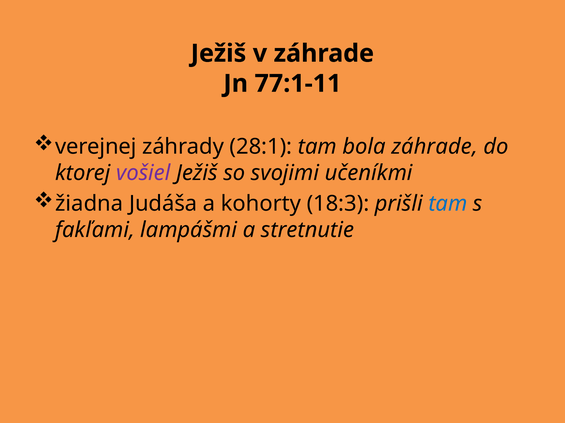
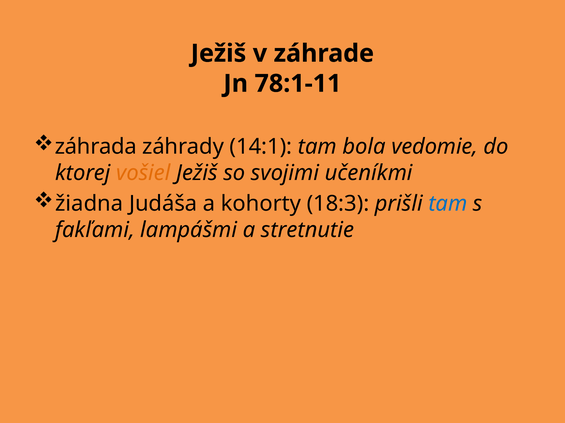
77:1-11: 77:1-11 -> 78:1-11 (298, 84)
verejnej: verejnej -> záhrada (96, 147)
28:1: 28:1 -> 14:1 (261, 147)
bola záhrade: záhrade -> vedomie (435, 147)
vošiel colour: purple -> orange (143, 173)
